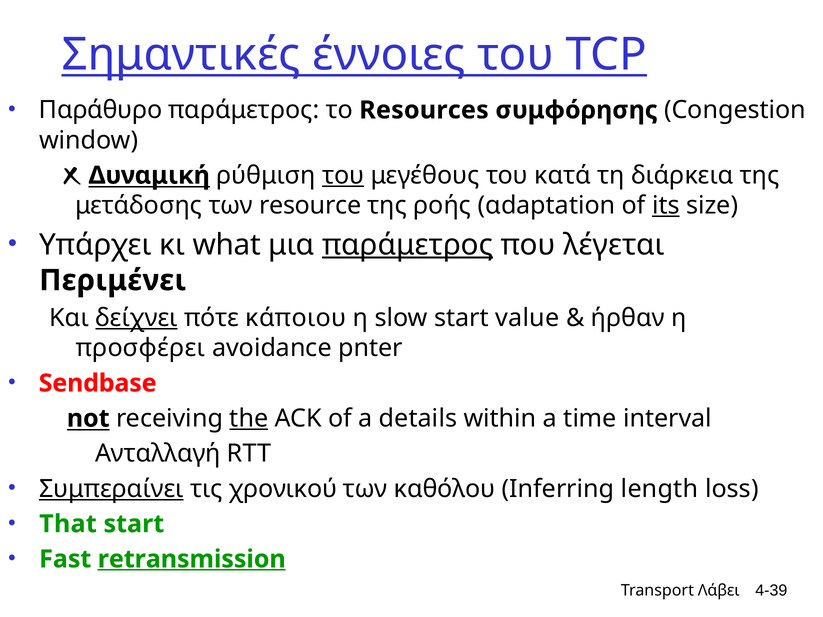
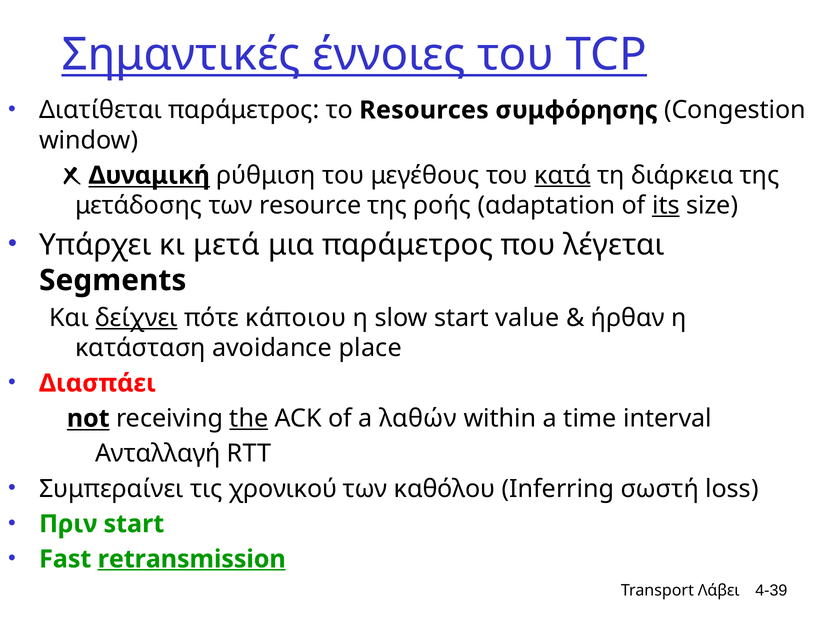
Παράθυρο: Παράθυρο -> Διατίθεται (101, 110)
του underline: present -> none (343, 175)
κατά underline: none -> present (563, 175)
what: what -> μετά (226, 245)
παράμετρος underline: present -> none (408, 245)
Περιμένει: Περιμένει -> Segments (113, 280)
προσφέρει: προσφέρει -> κατάσταση (140, 348)
pnter: pnter -> place (370, 348)
Sendbase: Sendbase -> Διασπάει (98, 383)
details: details -> λαθών (418, 419)
Συμπεραίνει underline: present -> none (111, 489)
length: length -> σωστή (660, 489)
That: That -> Πριν (68, 524)
